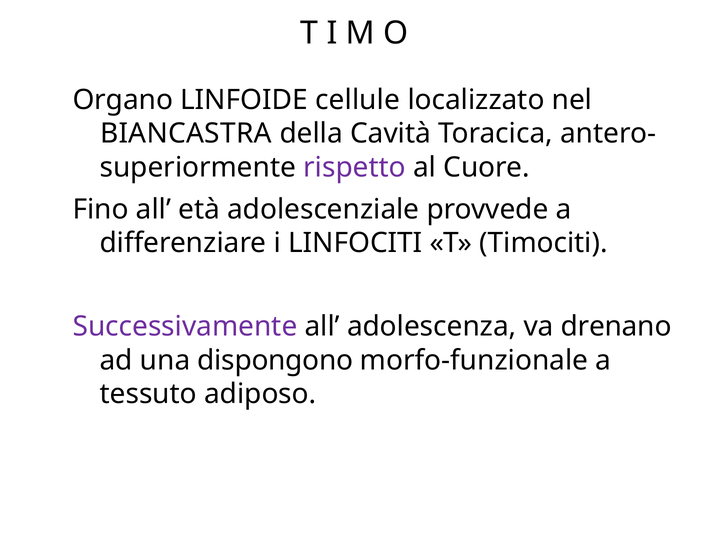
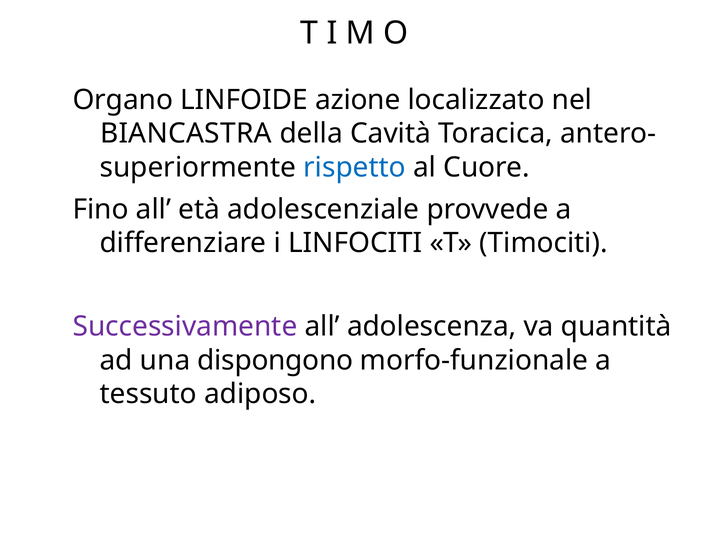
cellule: cellule -> azione (358, 100)
rispetto colour: purple -> blue (355, 167)
drenano: drenano -> quantità (616, 326)
